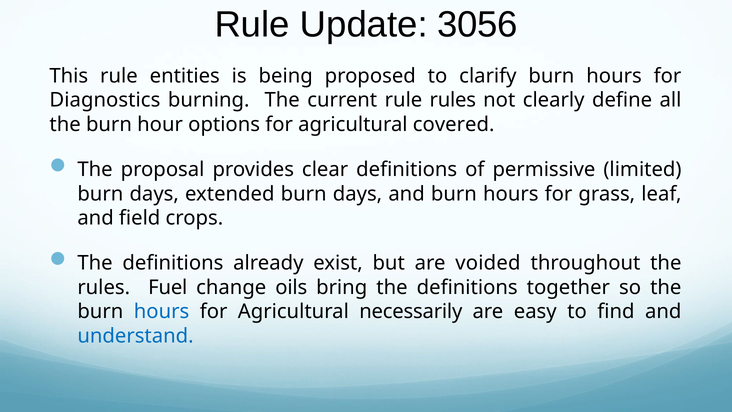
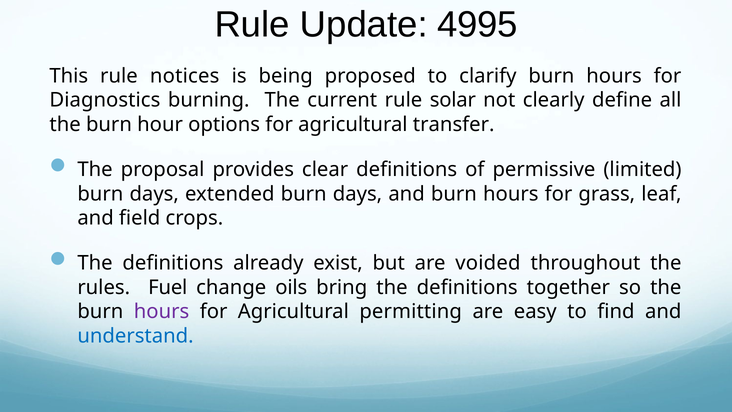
3056: 3056 -> 4995 (478, 25)
entities: entities -> notices (185, 76)
rule rules: rules -> solar (453, 100)
covered: covered -> transfer (454, 125)
hours colour: blue -> purple (162, 312)
necessarily: necessarily -> permitting (411, 312)
